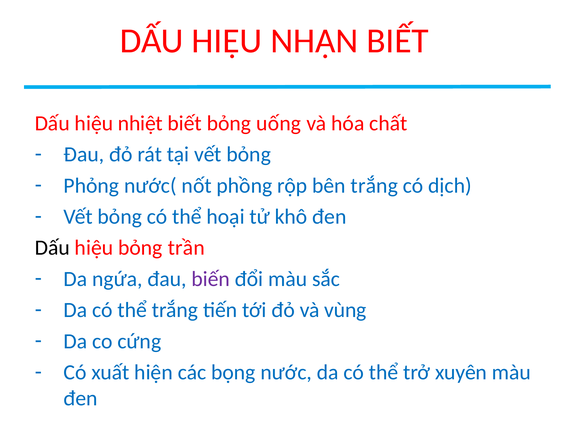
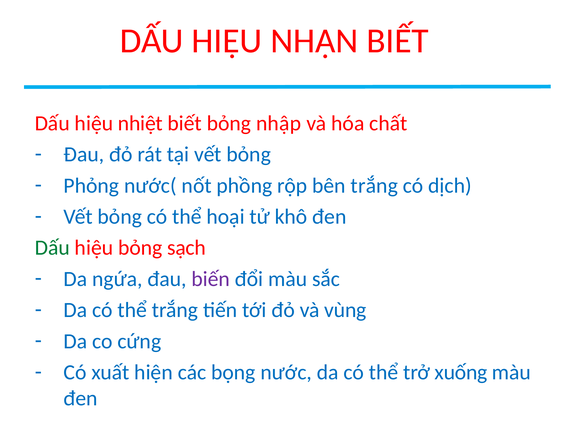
uống: uống -> nhập (279, 123)
Dấu colour: black -> green (52, 248)
trần: trần -> sạch (186, 248)
xuyên: xuyên -> xuống (461, 373)
